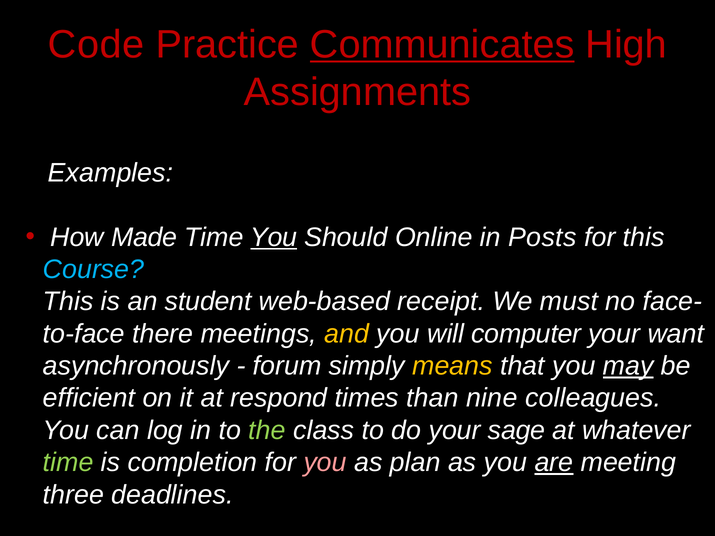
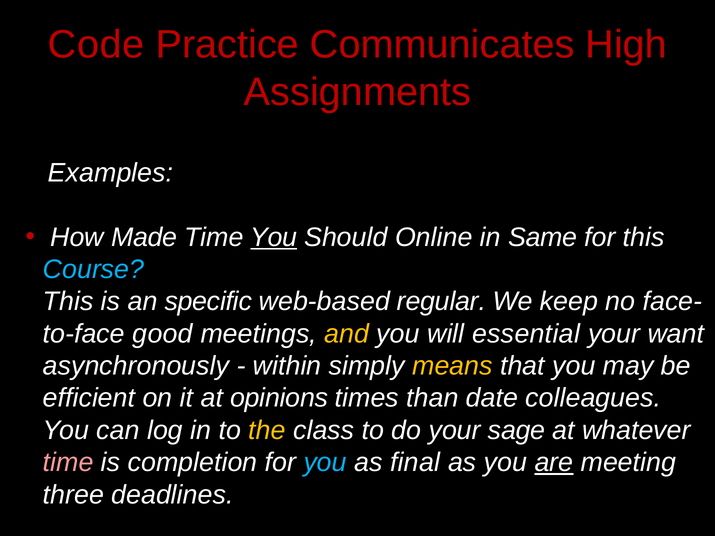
Communicates underline: present -> none (442, 44)
Posts: Posts -> Same (543, 237)
student: student -> specific (208, 302)
receipt: receipt -> regular (441, 302)
must: must -> keep (569, 302)
there: there -> good (163, 334)
computer: computer -> essential (526, 334)
forum: forum -> within (287, 366)
may underline: present -> none (628, 366)
respond: respond -> opinions (279, 398)
nine: nine -> date (492, 398)
the colour: light green -> yellow (267, 431)
time colour: light green -> pink (68, 463)
you colour: pink -> light blue (325, 463)
plan: plan -> final (415, 463)
